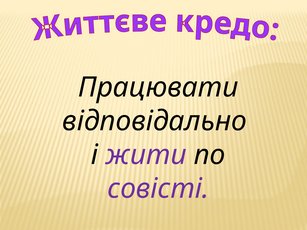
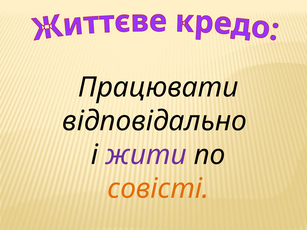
совісті colour: purple -> orange (158, 189)
